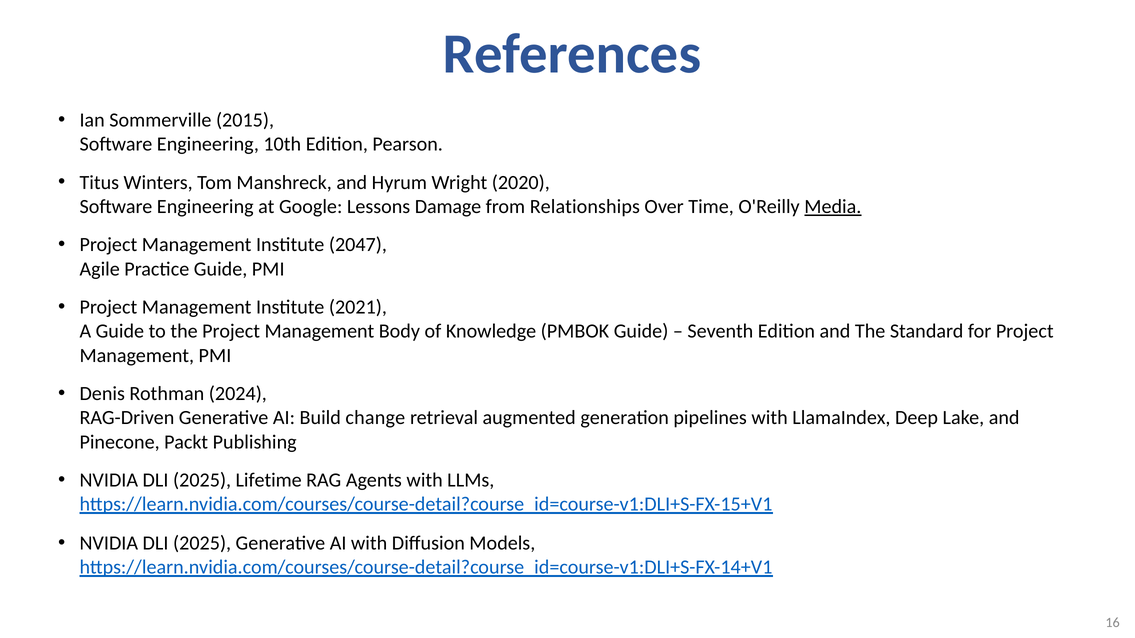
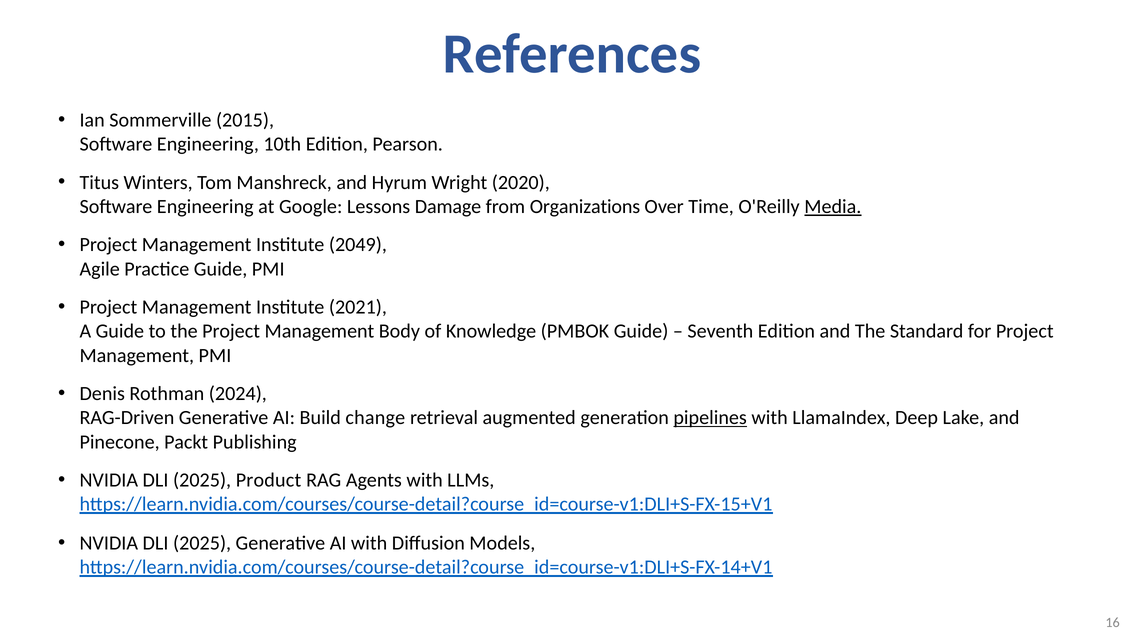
Relationships: Relationships -> Organizations (585, 207)
2047: 2047 -> 2049 (358, 245)
pipelines underline: none -> present (710, 418)
Lifetime: Lifetime -> Product (269, 481)
